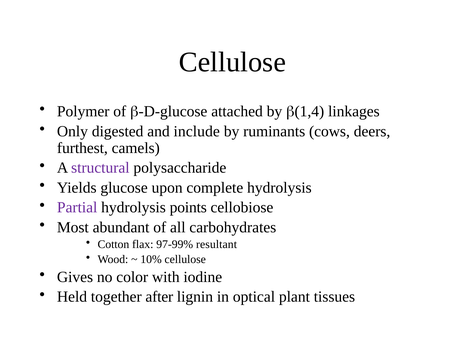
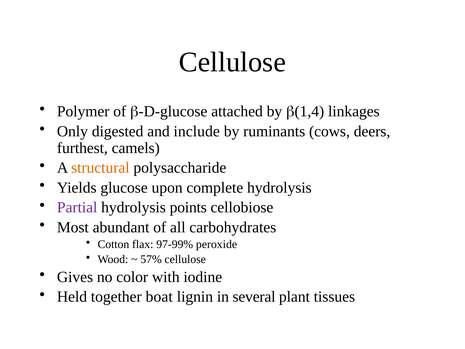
structural colour: purple -> orange (100, 168)
resultant: resultant -> peroxide (217, 244)
10%: 10% -> 57% (151, 259)
after: after -> boat (159, 297)
optical: optical -> several (254, 297)
